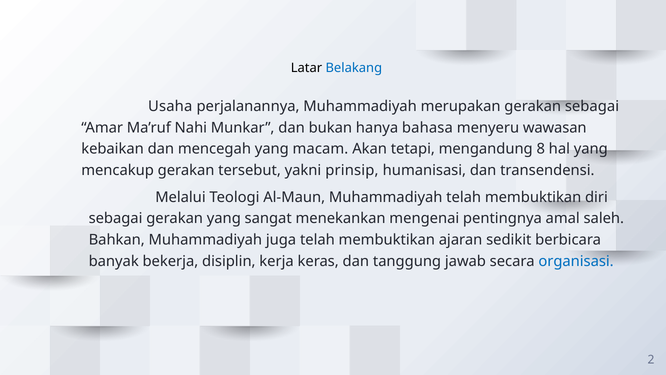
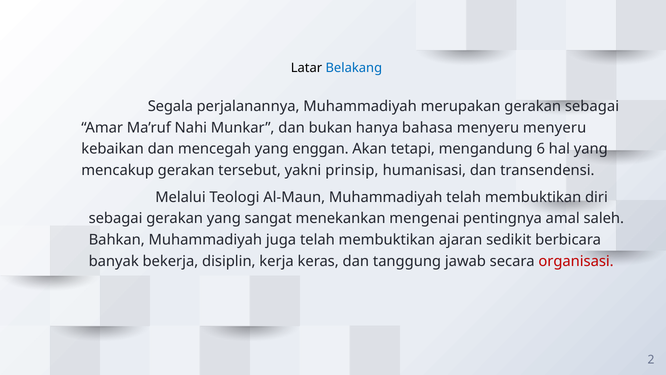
Usaha: Usaha -> Segala (170, 106)
menyeru wawasan: wawasan -> menyeru (555, 128)
macam: macam -> enggan (321, 149)
8: 8 -> 6 (541, 149)
organisasi colour: blue -> red (576, 261)
